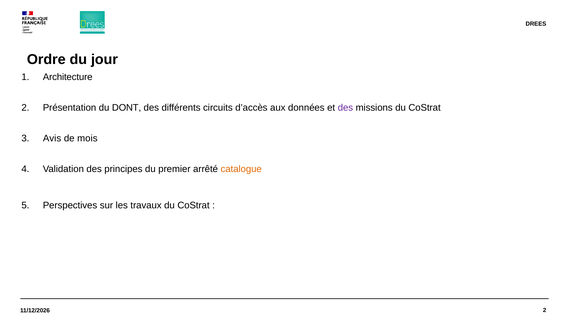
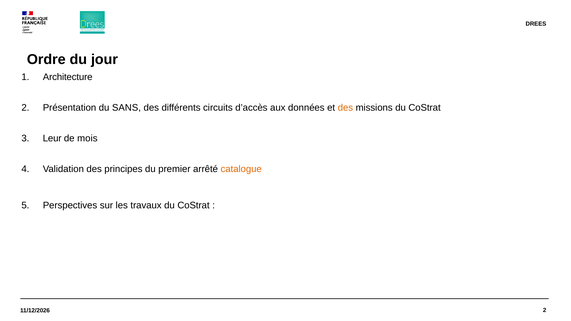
DONT: DONT -> SANS (126, 108)
des colour: purple -> orange (345, 108)
Avis: Avis -> Leur (52, 139)
